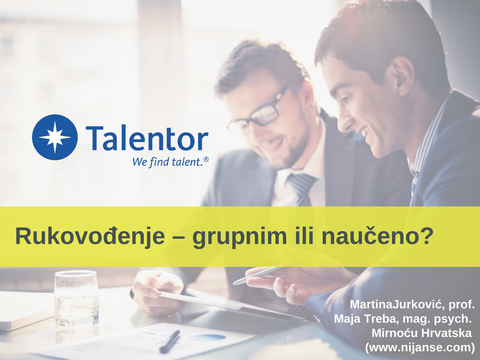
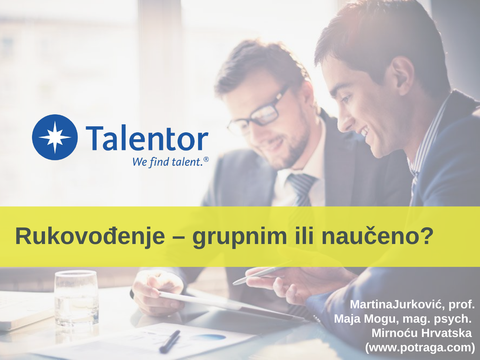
Treba: Treba -> Mogu (382, 319)
www.nijanse.com: www.nijanse.com -> www.potraga.com (420, 348)
